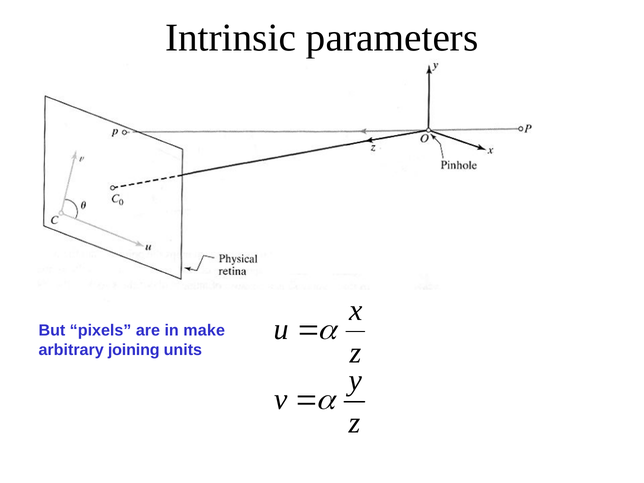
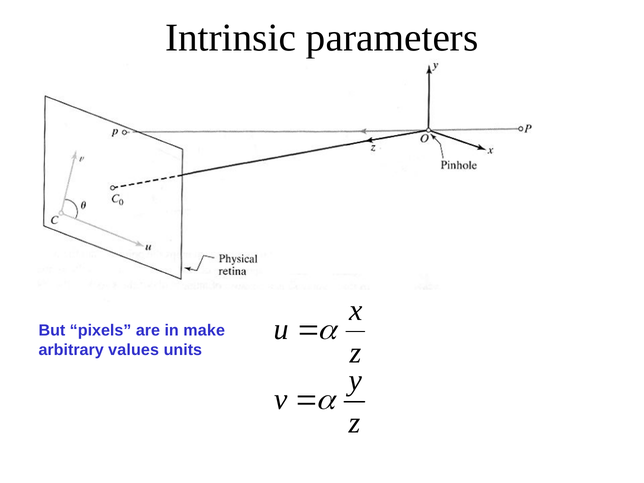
joining: joining -> values (134, 350)
